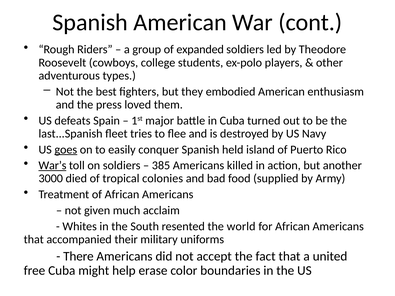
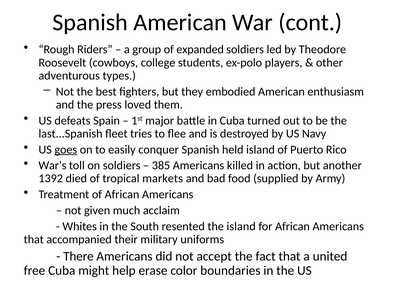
War’s underline: present -> none (52, 166)
3000: 3000 -> 1392 (51, 179)
colonies: colonies -> markets (163, 179)
the world: world -> island (241, 227)
